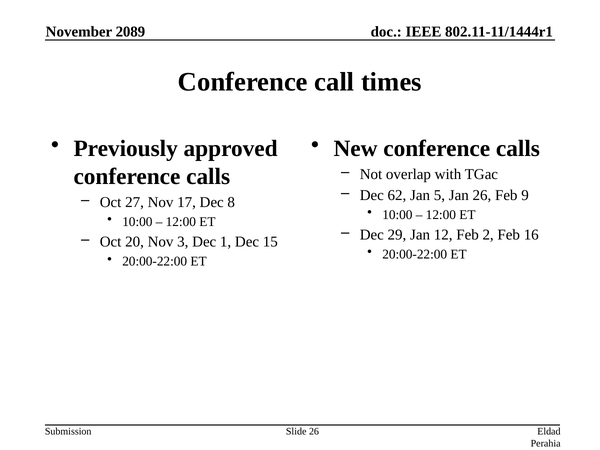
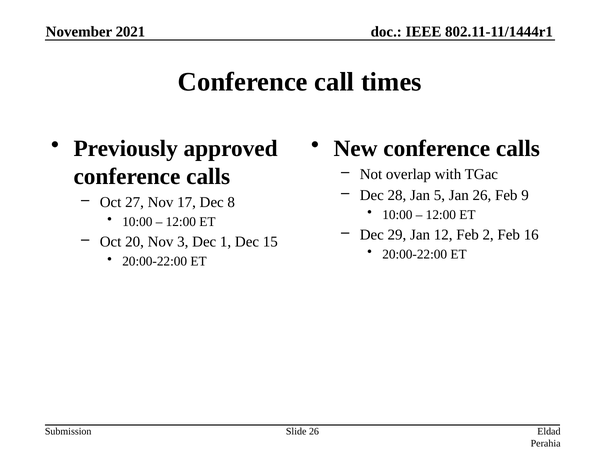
2089: 2089 -> 2021 (130, 32)
62: 62 -> 28 (397, 195)
